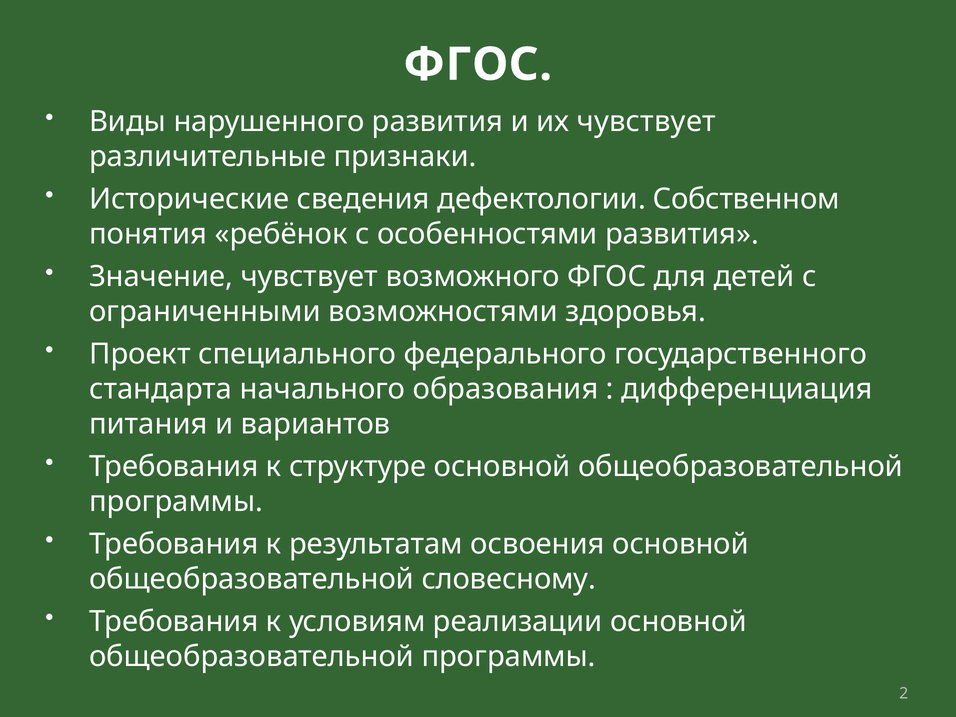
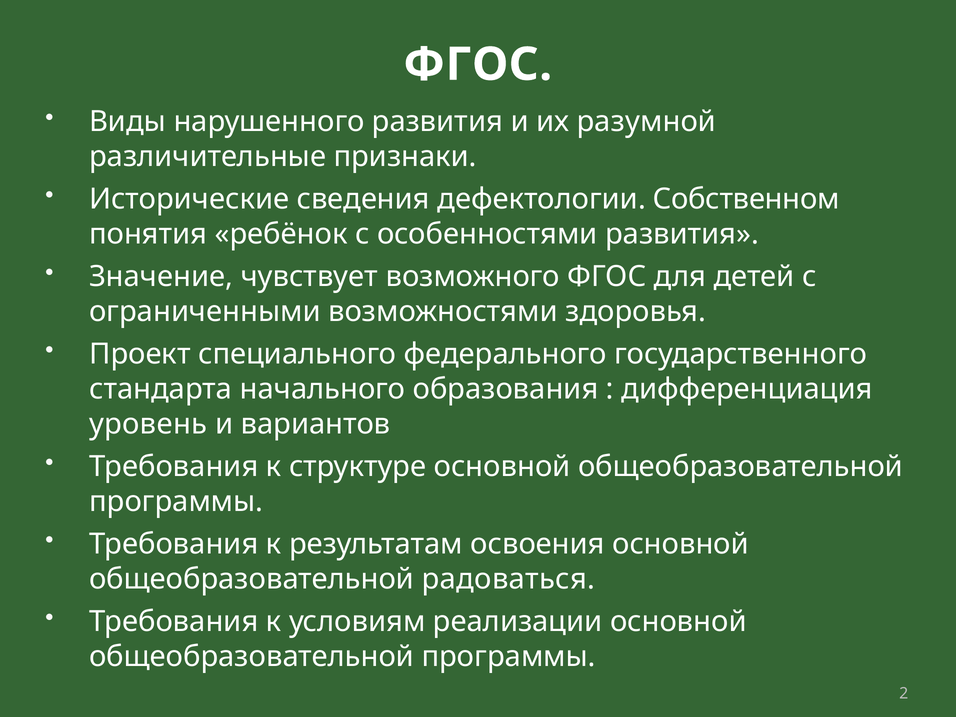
их чувствует: чувствует -> разумной (646, 121)
питания: питания -> уровень (148, 424)
словесному: словесному -> радоваться (509, 579)
